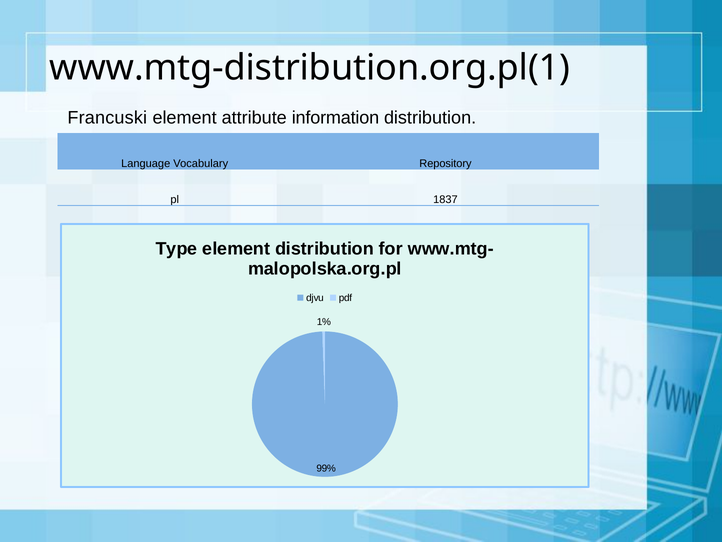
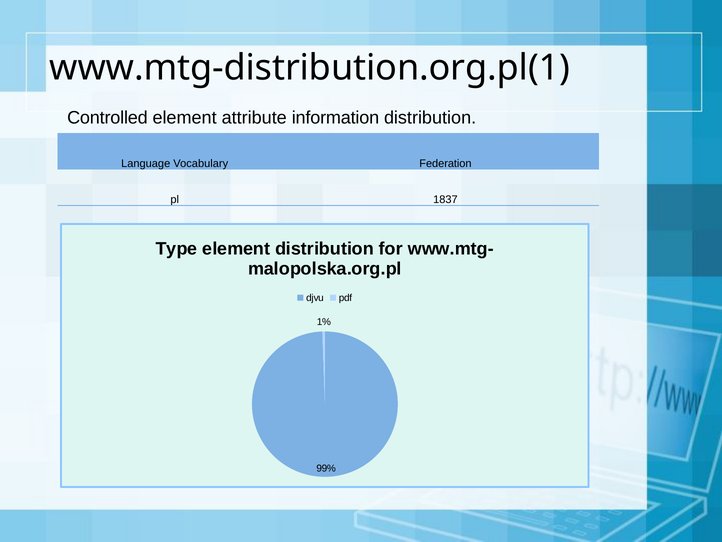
Francuski: Francuski -> Controlled (107, 118)
Repository: Repository -> Federation (445, 163)
